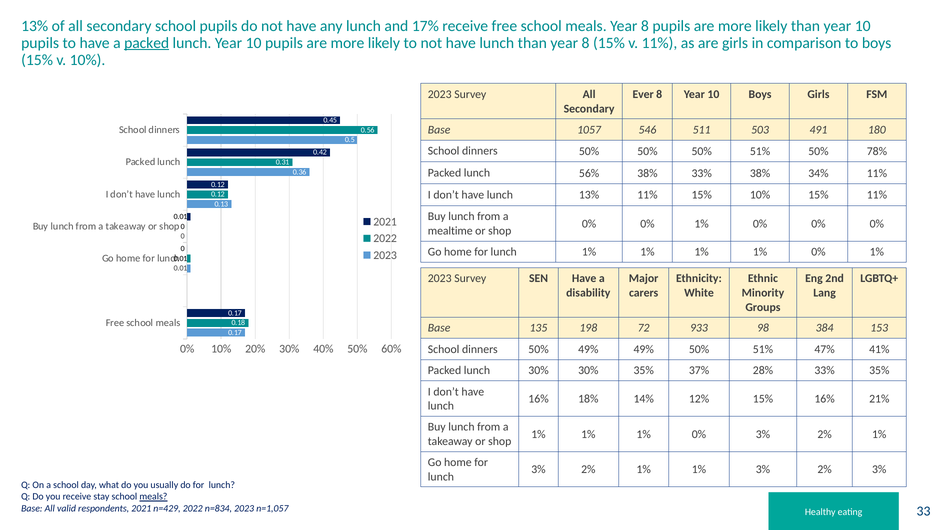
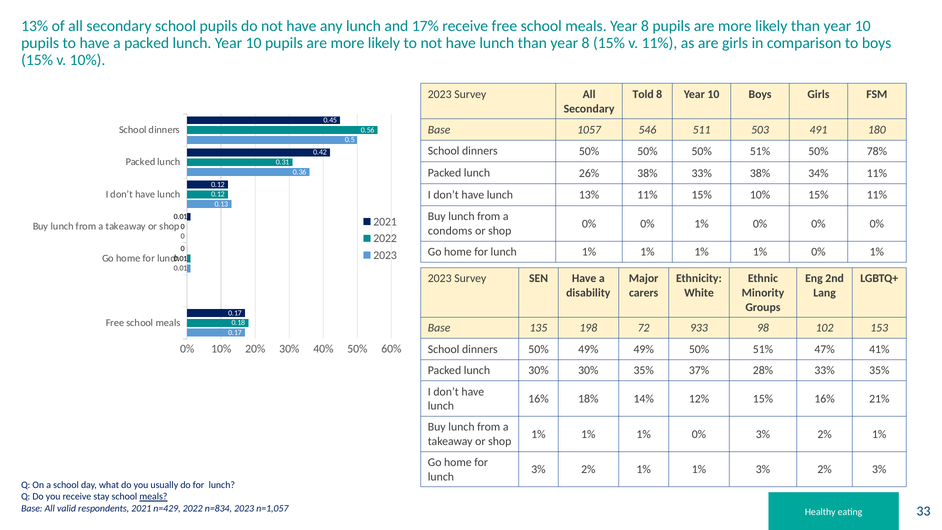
packed underline: present -> none (147, 43)
Ever: Ever -> Told (643, 94)
56%: 56% -> 26% (589, 173)
mealtime: mealtime -> condoms (450, 231)
384: 384 -> 102 (825, 328)
